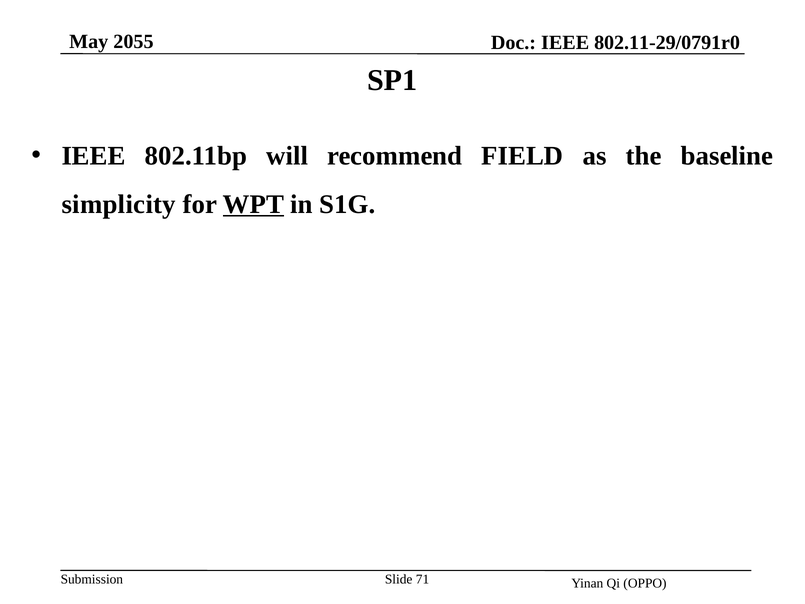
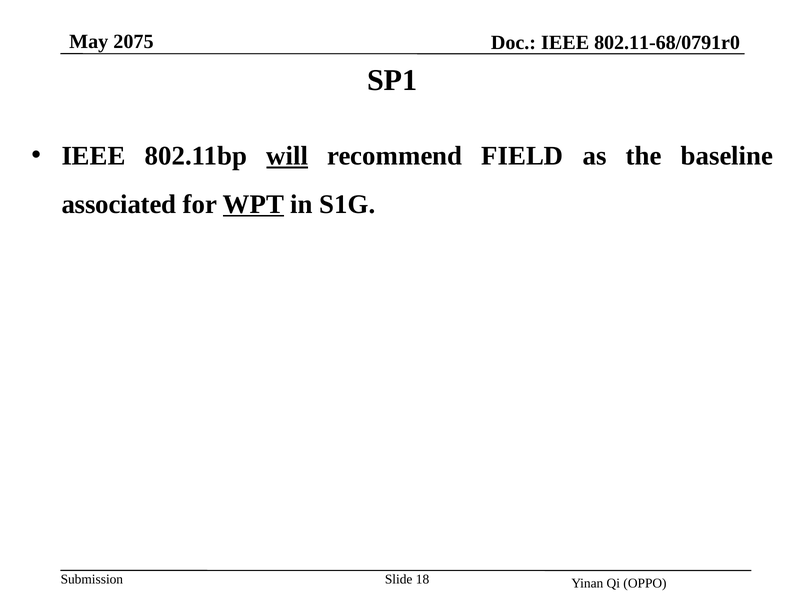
2055: 2055 -> 2075 (133, 42)
802.11-29/0791r0: 802.11-29/0791r0 -> 802.11-68/0791r0 (667, 43)
will underline: none -> present (287, 156)
simplicity: simplicity -> associated (119, 204)
71: 71 -> 18 (423, 579)
